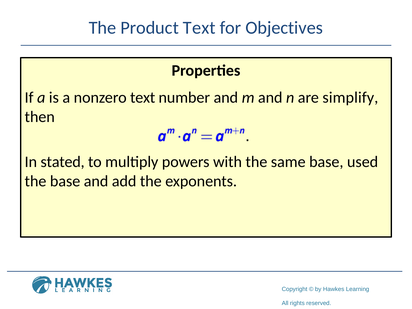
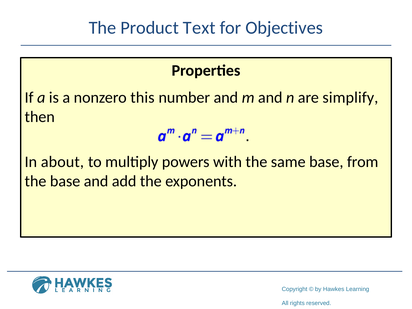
nonzero text: text -> this (142, 98)
stated: stated -> about (62, 162)
used: used -> from (363, 162)
